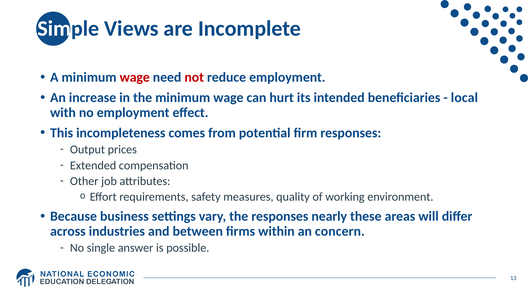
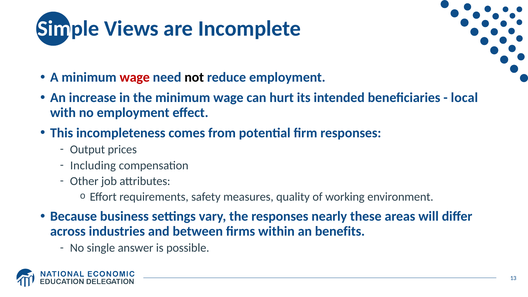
not colour: red -> black (194, 77)
Extended: Extended -> Including (93, 165)
concern: concern -> benefits (340, 231)
